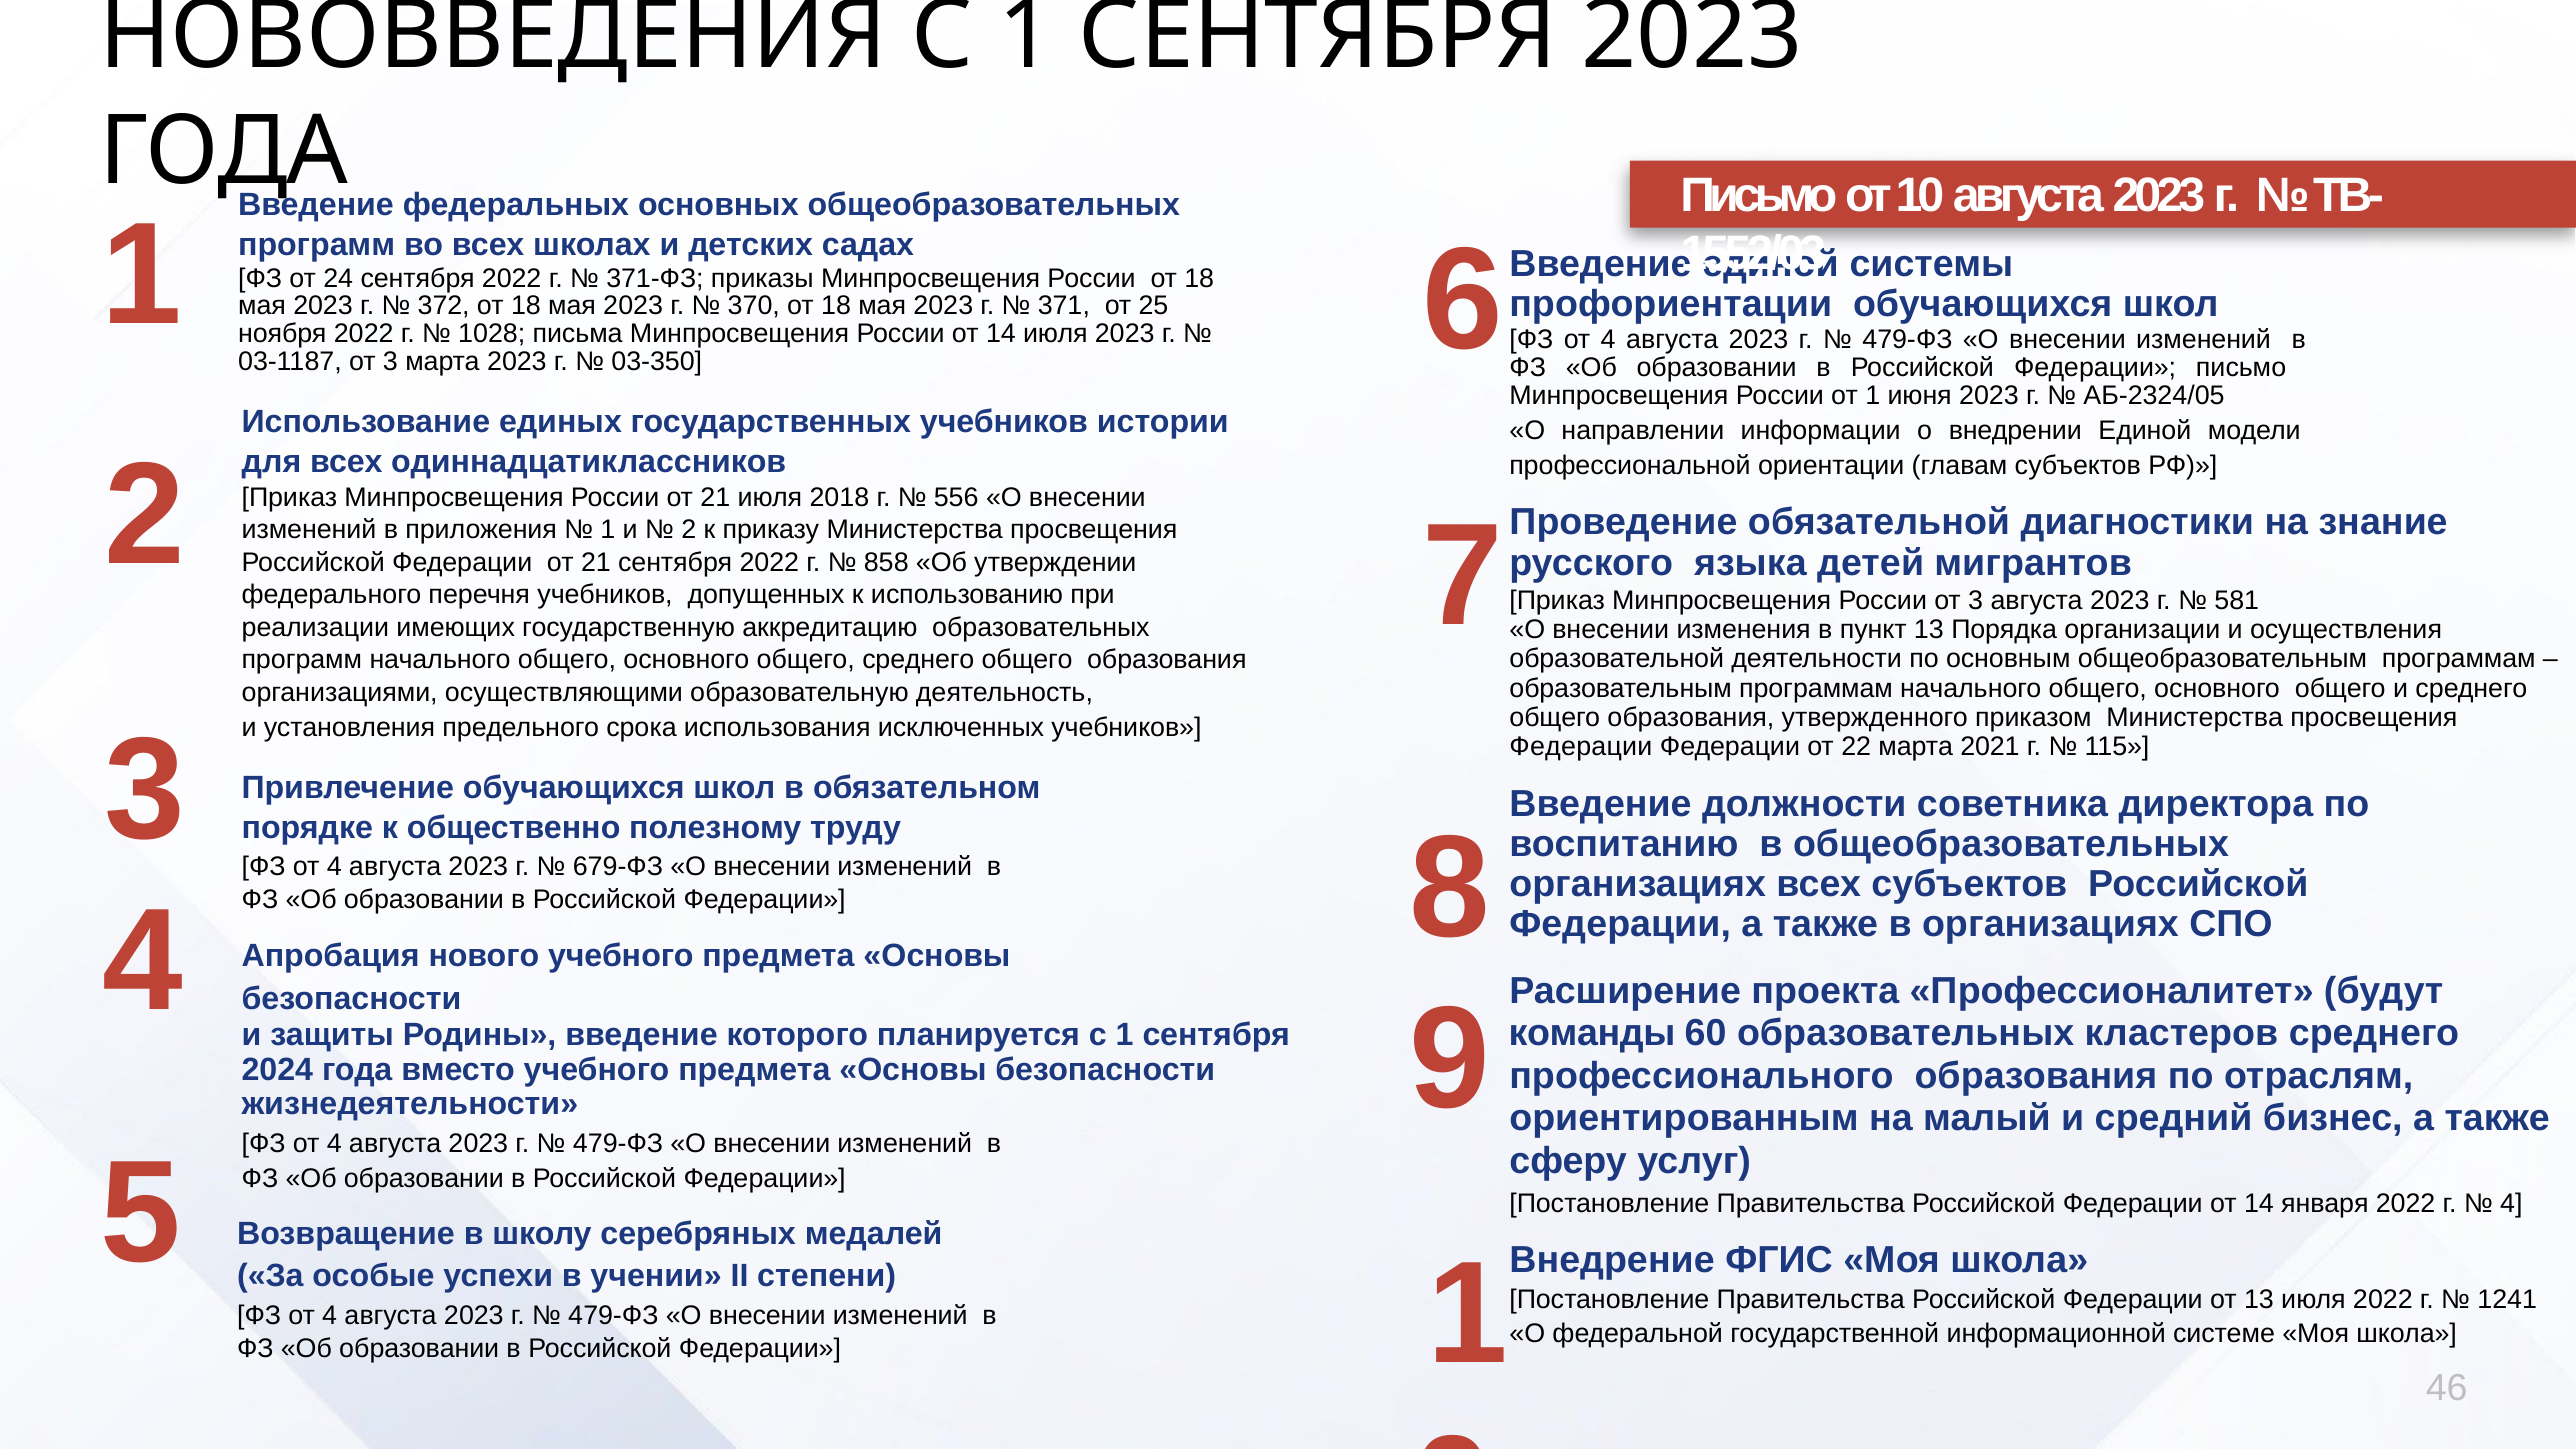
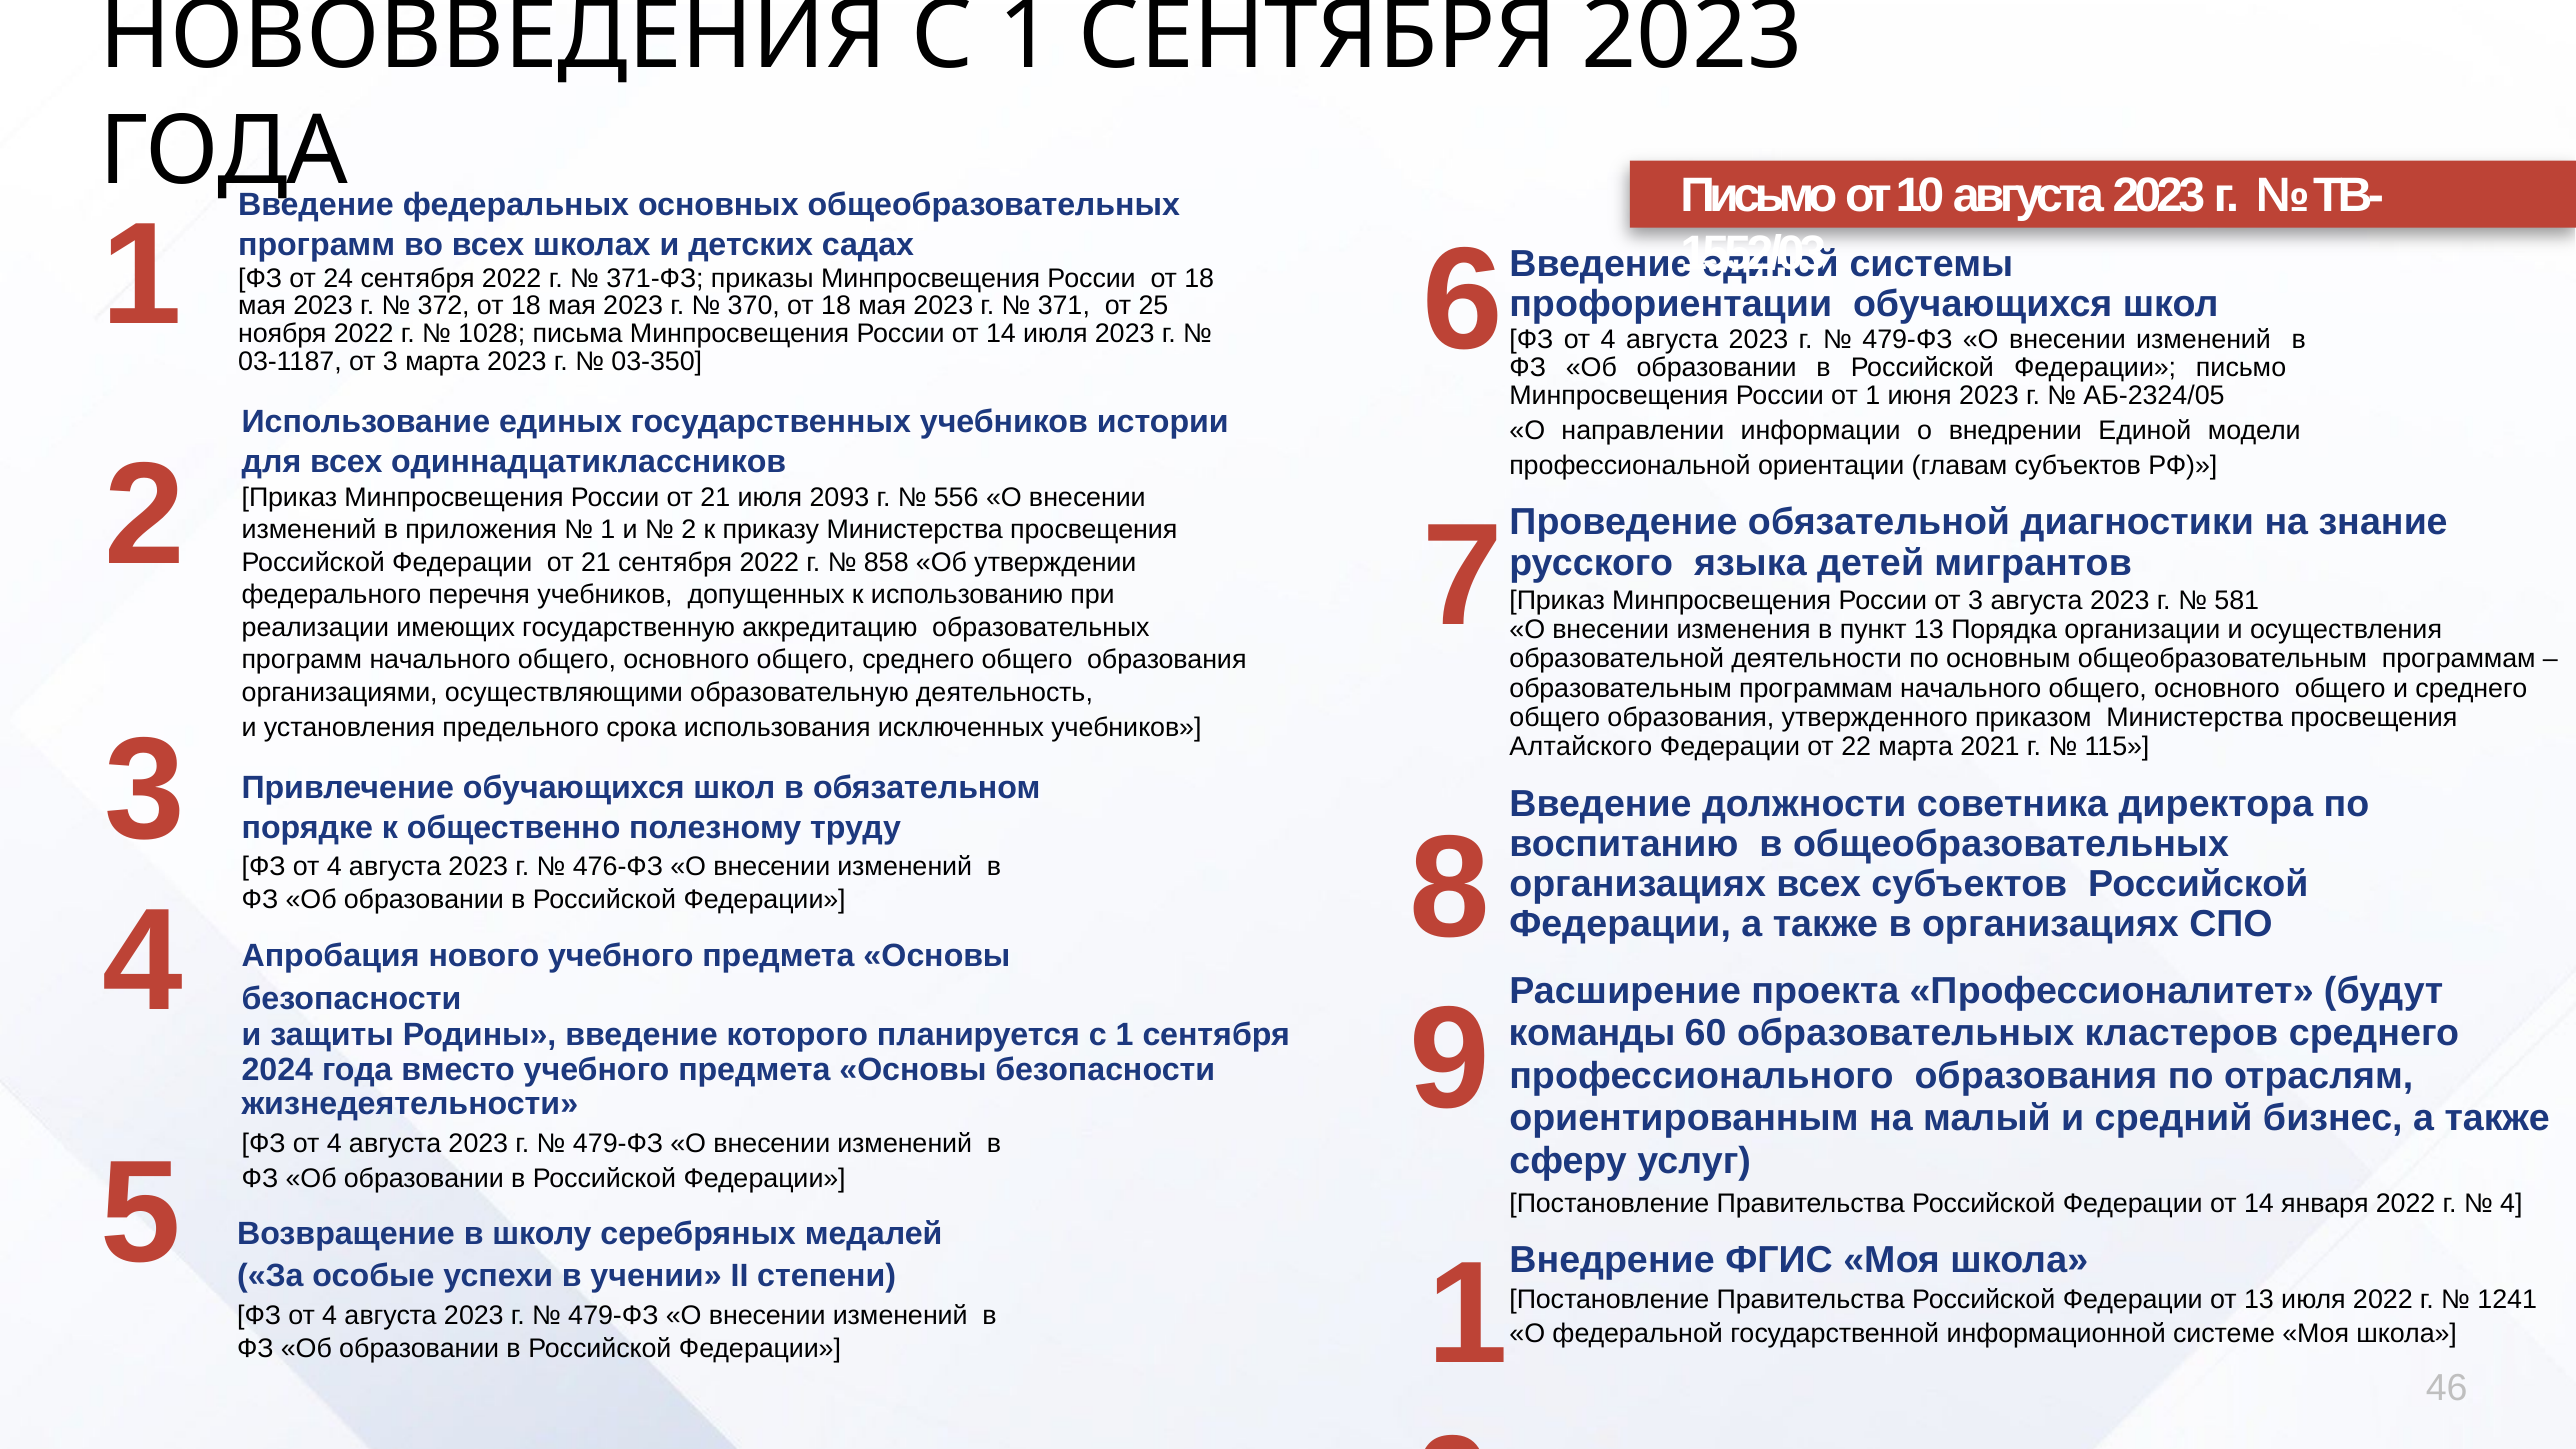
2018: 2018 -> 2093 (839, 498)
Федерации: Федерации -> Алтайского (1581, 746)
679-ФЗ: 679-ФЗ -> 476-ФЗ (618, 867)
